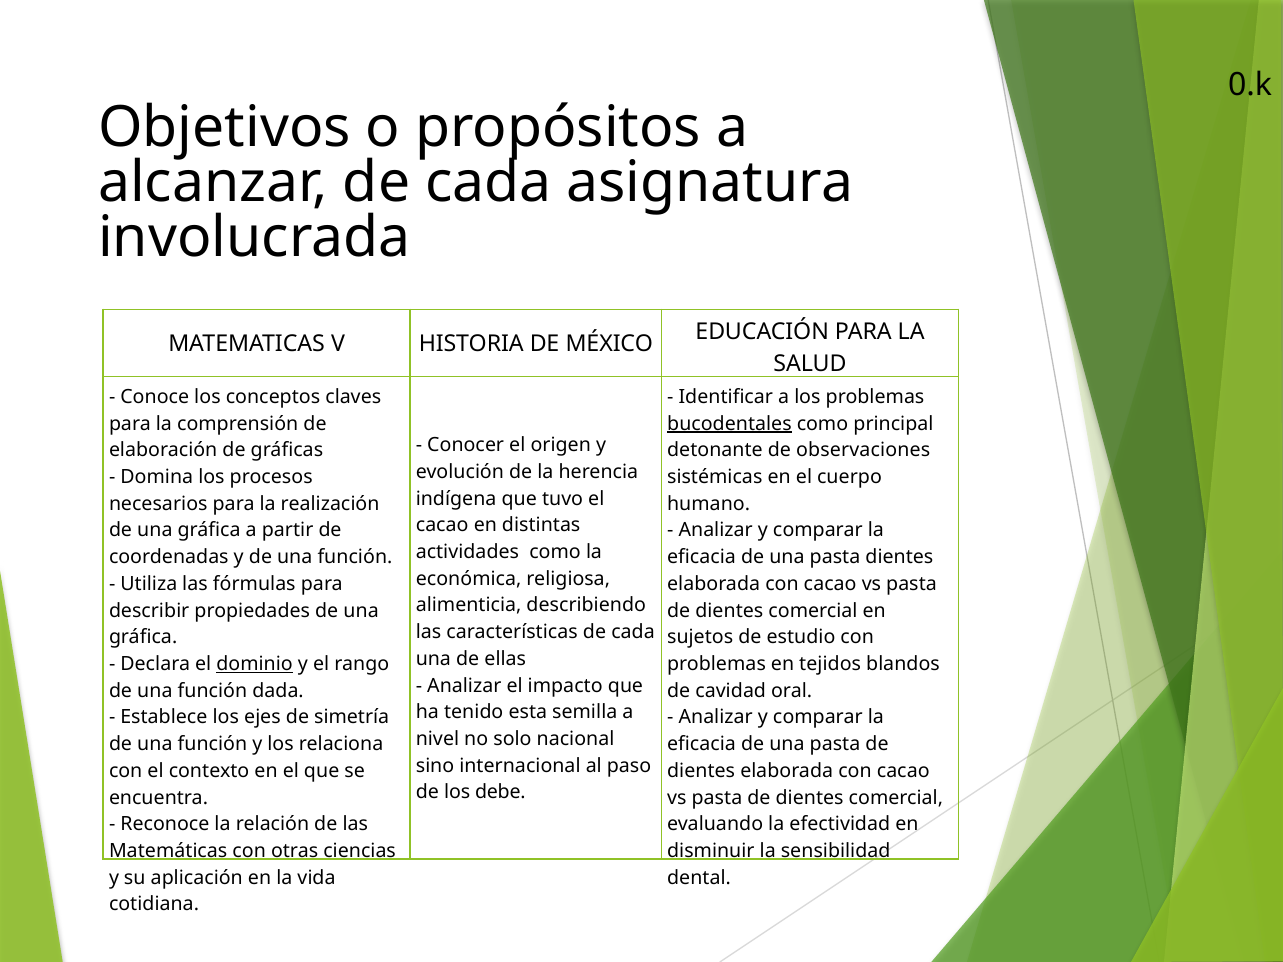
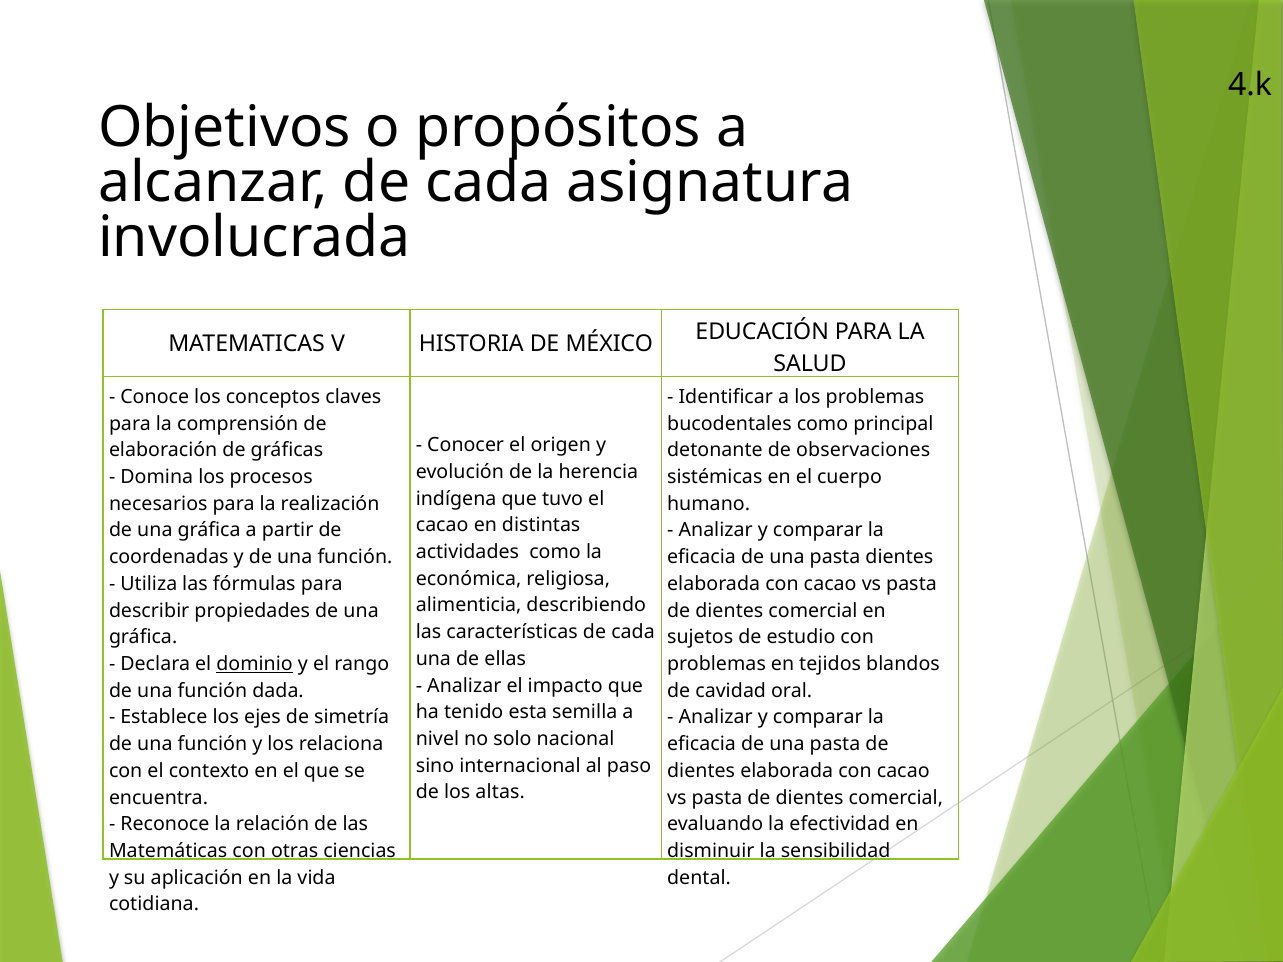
0.k: 0.k -> 4.k (1250, 85)
bucodentales underline: present -> none (729, 424)
debe: debe -> altas (500, 793)
